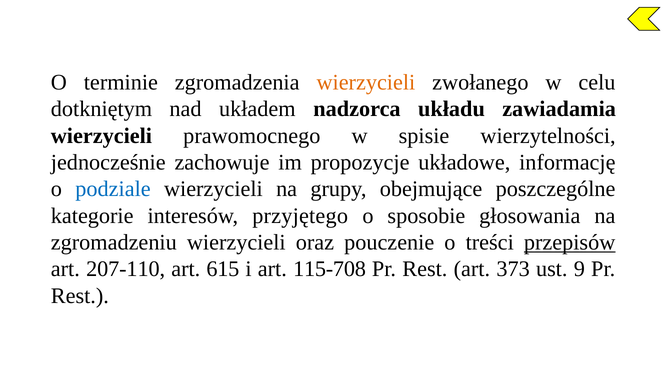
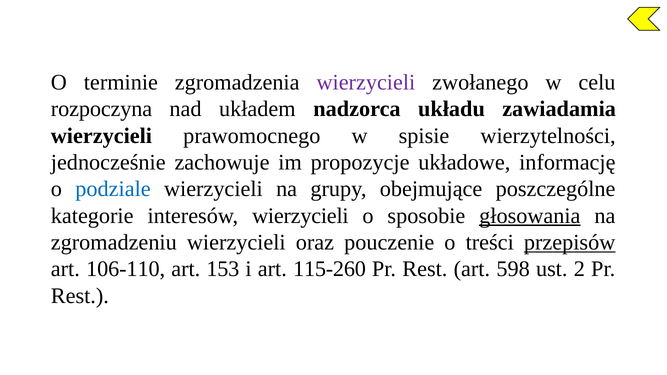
wierzycieli colour: orange -> purple (366, 82)
dotkniętym: dotkniętym -> rozpoczyna (102, 109)
interesów przyjętego: przyjętego -> wierzycieli (300, 216)
głosowania underline: none -> present (530, 216)
207-110: 207-110 -> 106-110 (126, 269)
615: 615 -> 153 (223, 269)
115-708: 115-708 -> 115-260 (330, 269)
373: 373 -> 598 (513, 269)
9: 9 -> 2 (579, 269)
